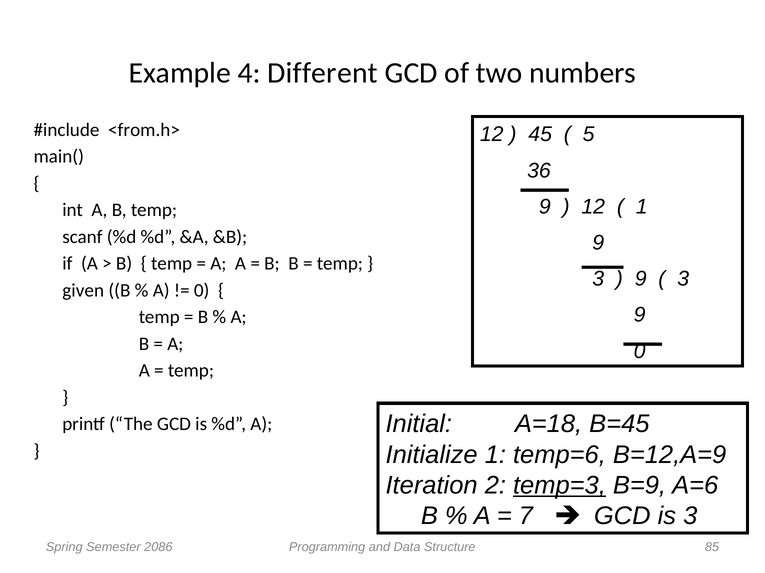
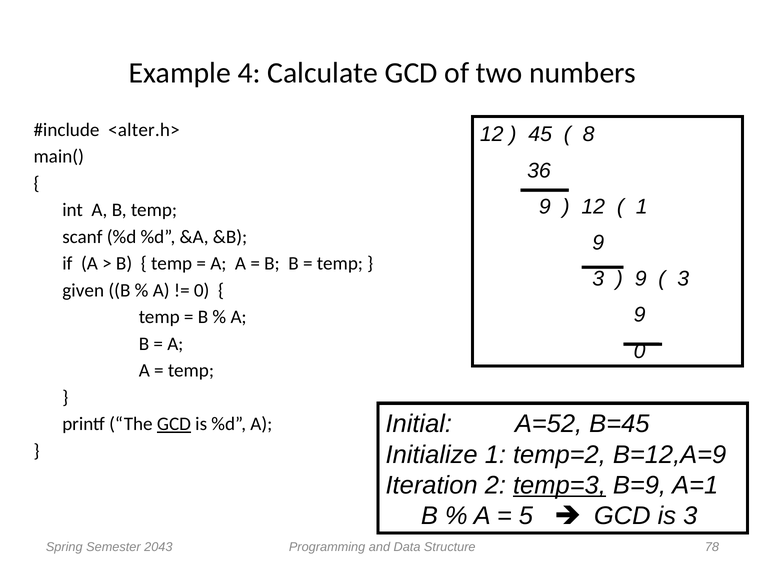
Different: Different -> Calculate (323, 73)
<from.h>: <from.h> -> <alter.h> (144, 130)
5: 5 -> 8 (589, 135)
A=18: A=18 -> A=52 (549, 425)
GCD underline: none -> present (174, 425)
temp=6: temp=6 -> temp=2 (559, 455)
A=6: A=6 -> A=1 (695, 486)
7: 7 -> 5 (526, 516)
2086: 2086 -> 2043 (158, 548)
85: 85 -> 78 (712, 548)
